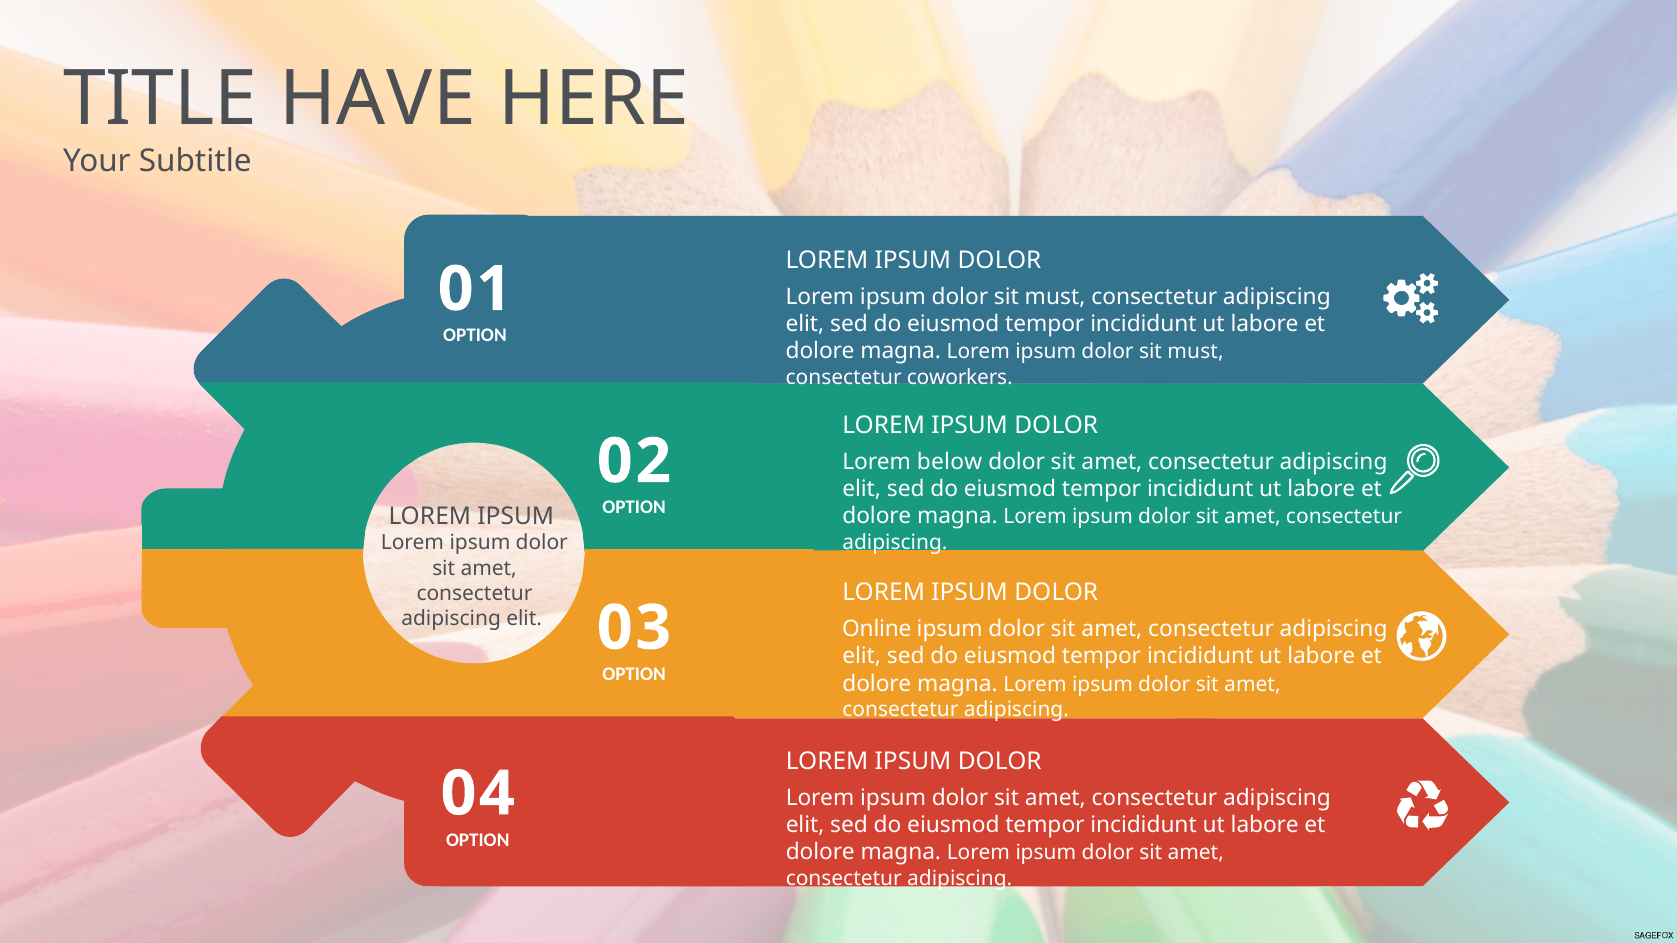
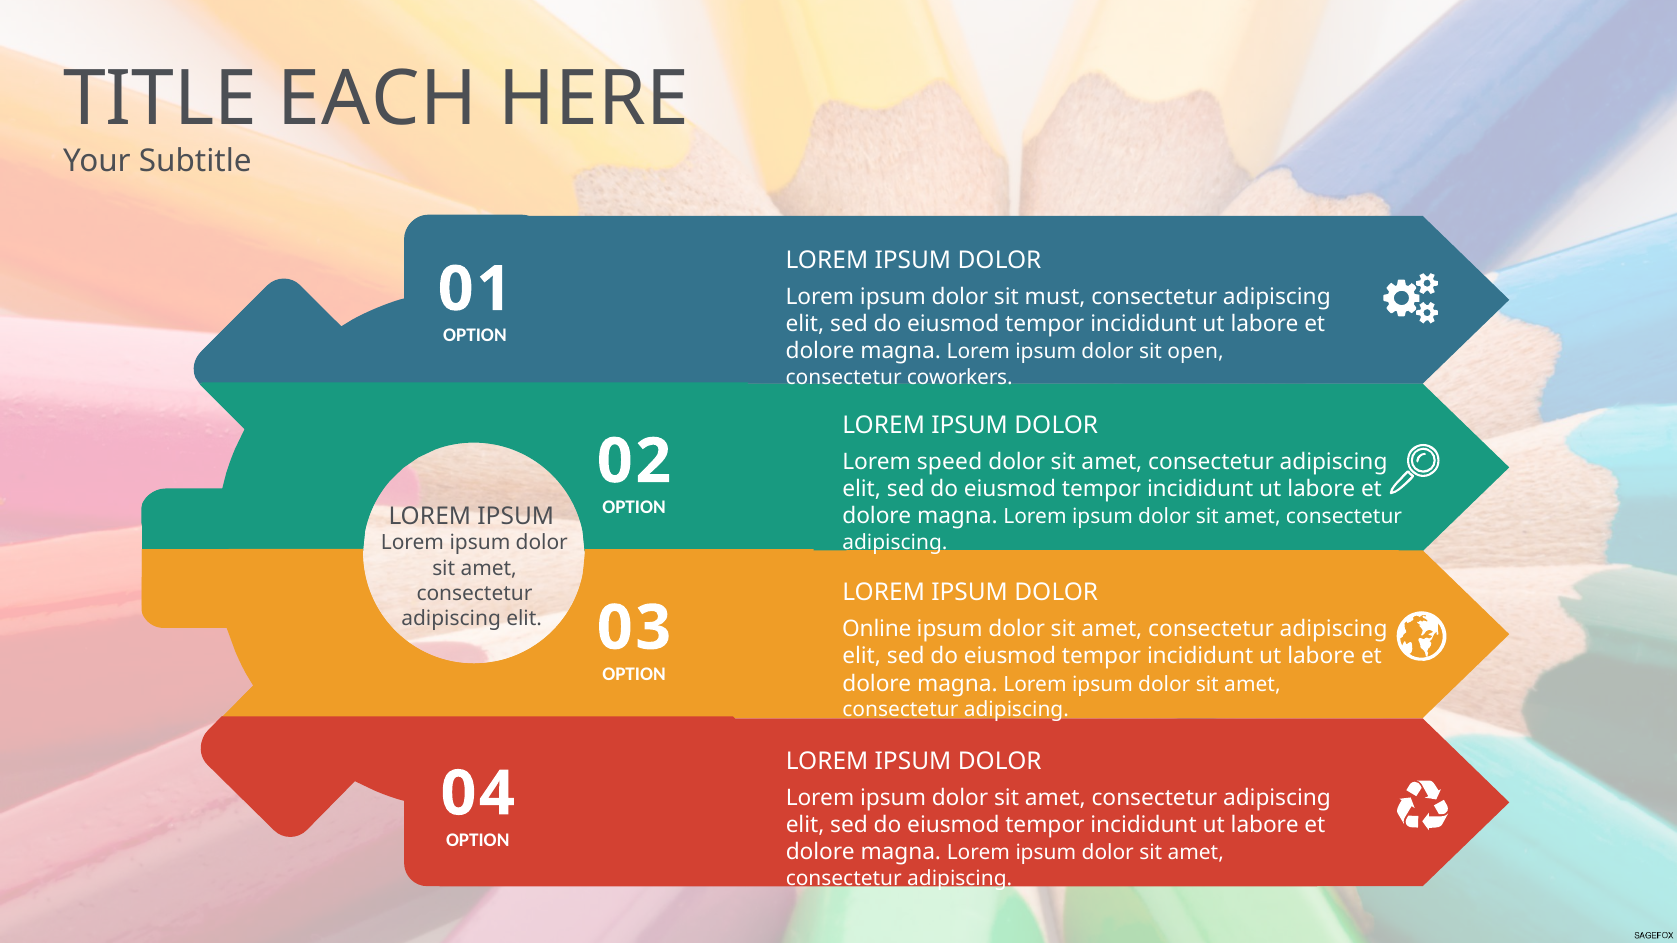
HAVE: HAVE -> EACH (378, 100)
must: must -> open (1196, 352)
below: below -> speed (950, 462)
